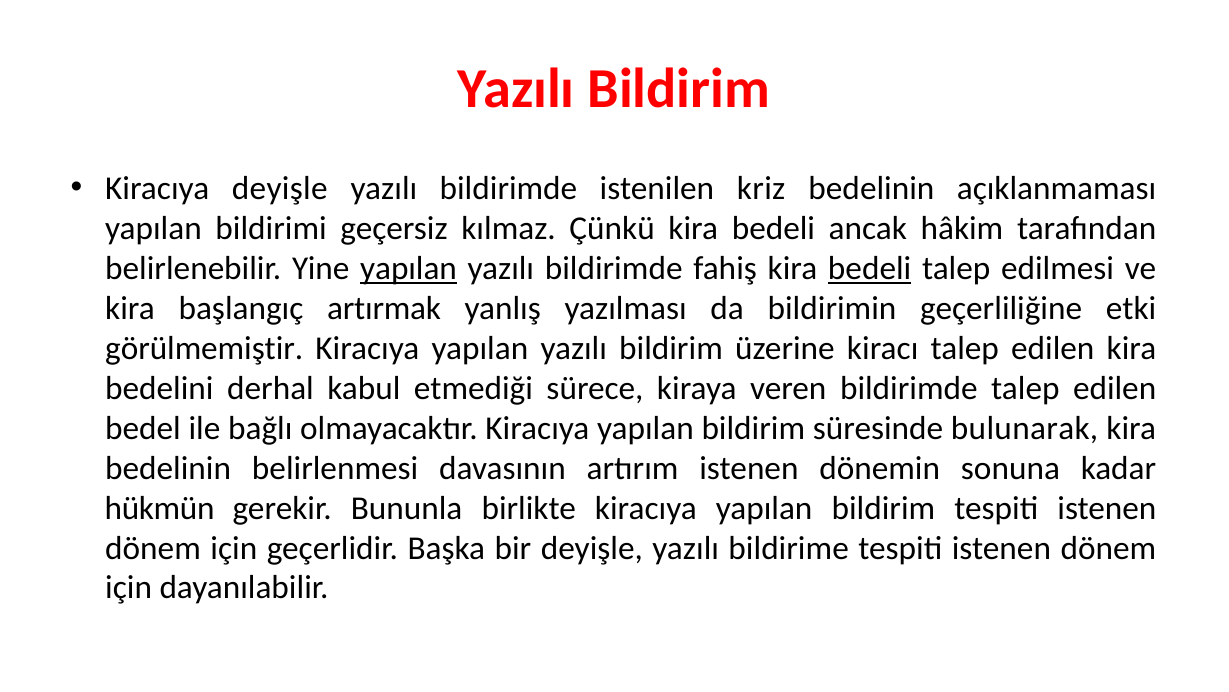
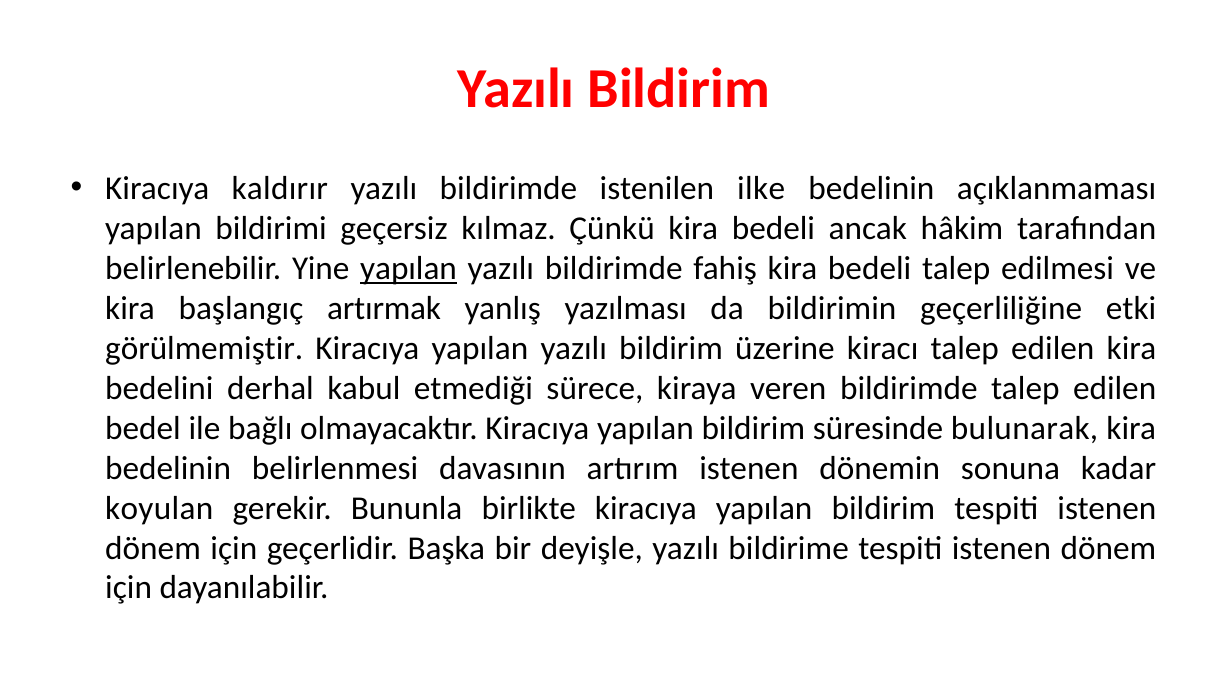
Kiracıya deyişle: deyişle -> kaldırır (280, 188)
kriz: kriz -> ilke (761, 188)
bedeli underline: present -> none (870, 268)
hükmün: hükmün -> koyulan (159, 508)
